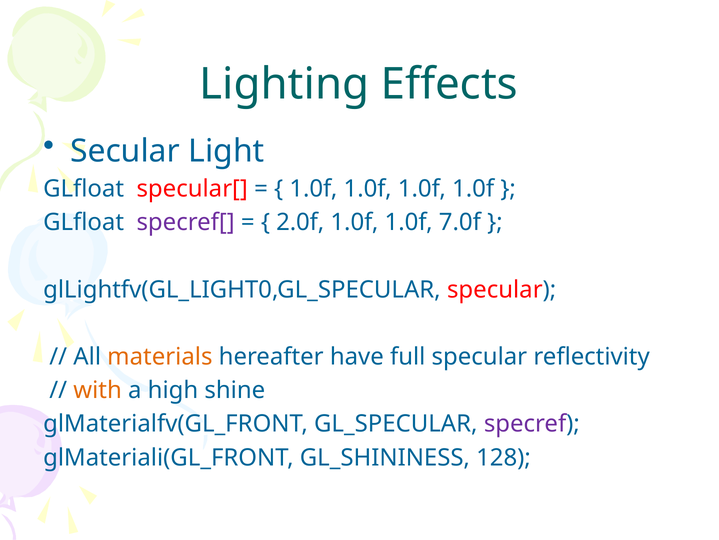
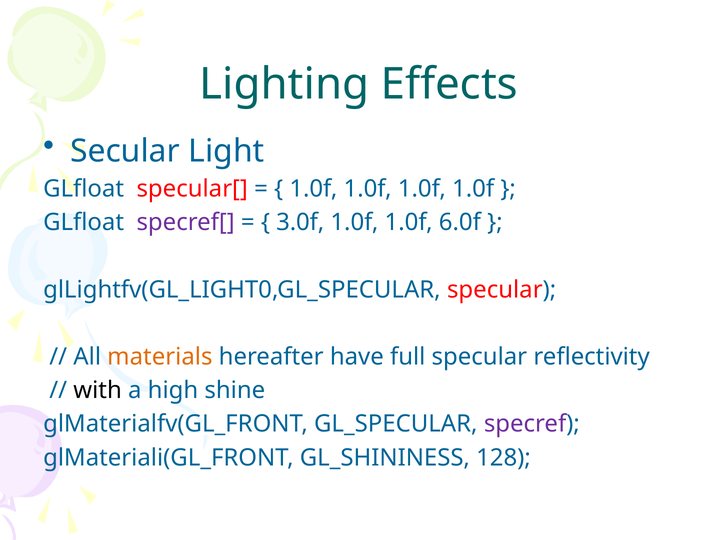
2.0f: 2.0f -> 3.0f (300, 222)
7.0f: 7.0f -> 6.0f (460, 222)
with colour: orange -> black (98, 390)
